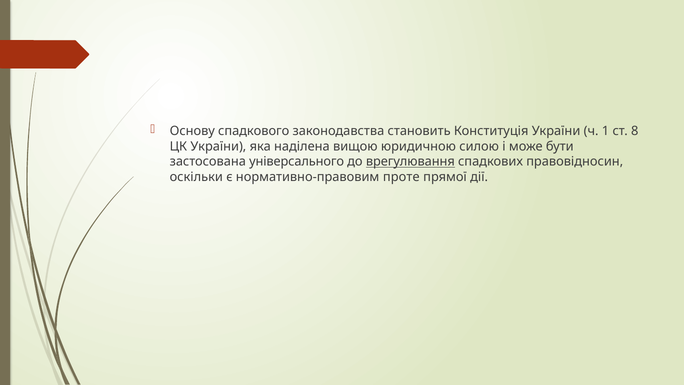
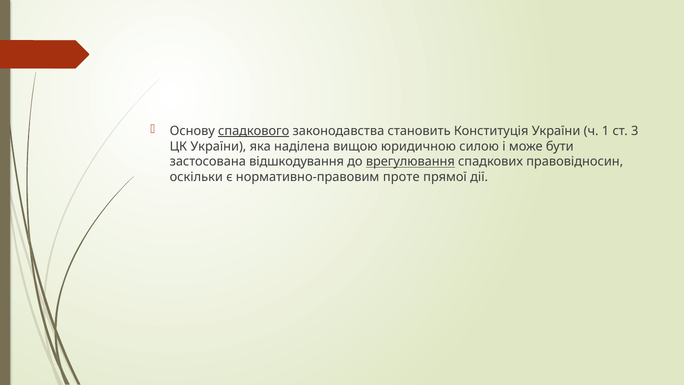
спадкового underline: none -> present (254, 131)
8: 8 -> 3 (635, 131)
універсального: універсального -> відшкодування (297, 162)
